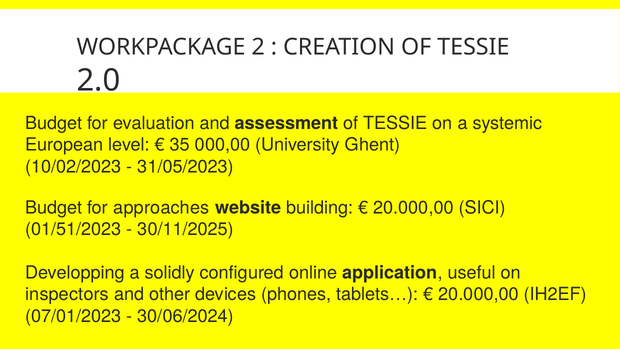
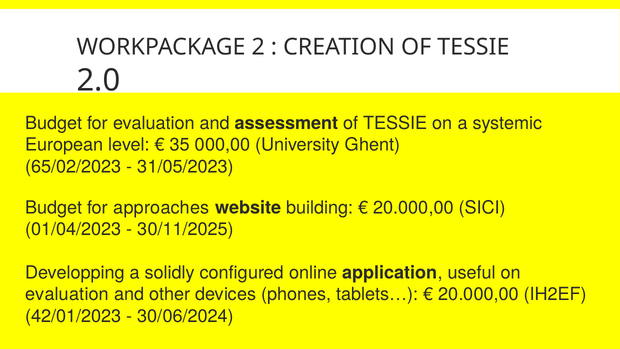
10/02/2023: 10/02/2023 -> 65/02/2023 (73, 167)
01/51/2023: 01/51/2023 -> 01/04/2023 (73, 229)
inspectors: inspectors -> evaluation (67, 294)
07/01/2023: 07/01/2023 -> 42/01/2023 (73, 316)
